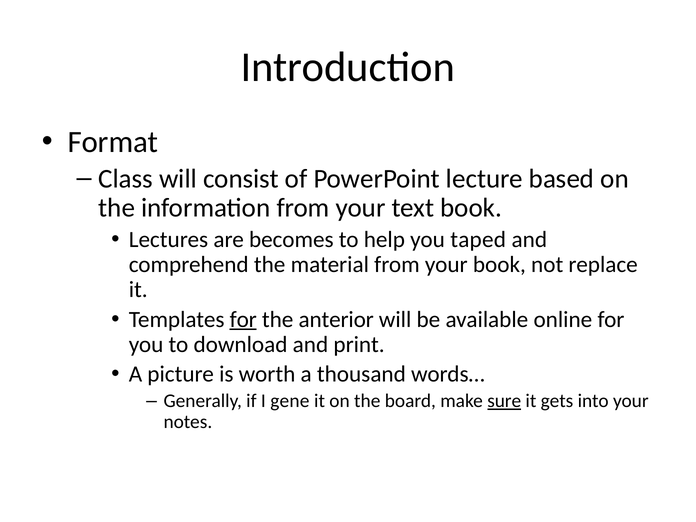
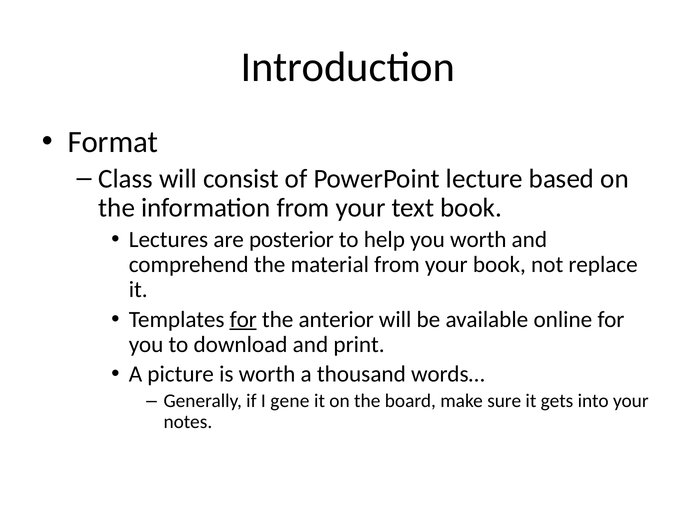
becomes: becomes -> posterior (291, 240)
you taped: taped -> worth (478, 240)
sure underline: present -> none (504, 401)
